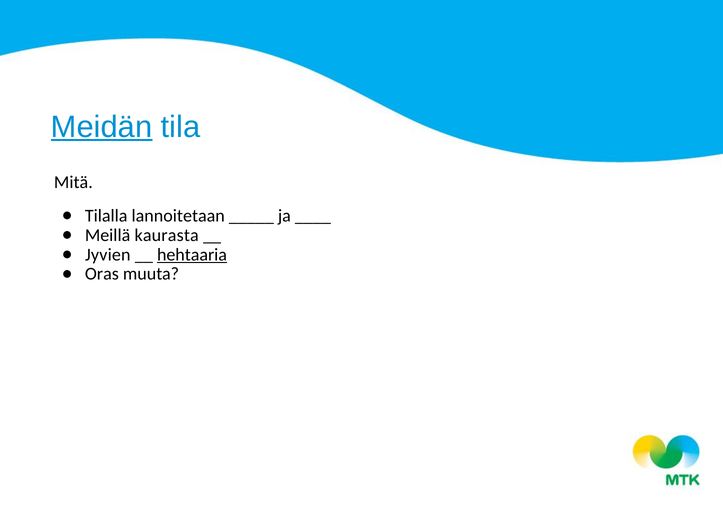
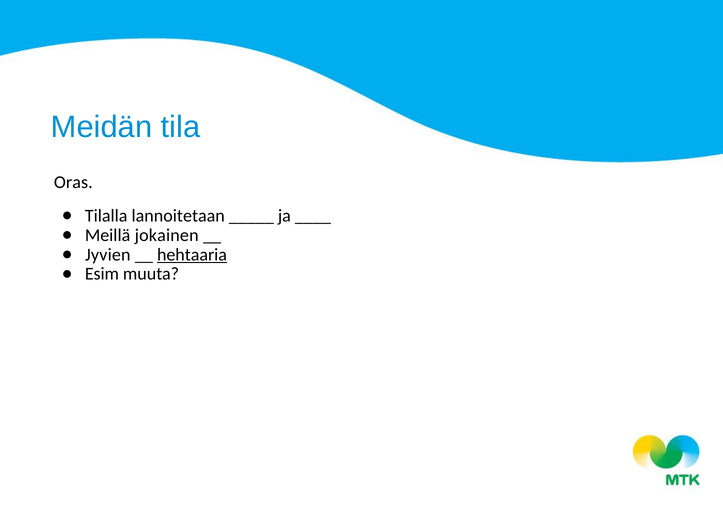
Meidän underline: present -> none (102, 127)
Mitä: Mitä -> Oras (73, 183)
kaurasta: kaurasta -> jokainen (167, 235)
Oras: Oras -> Esim (102, 274)
